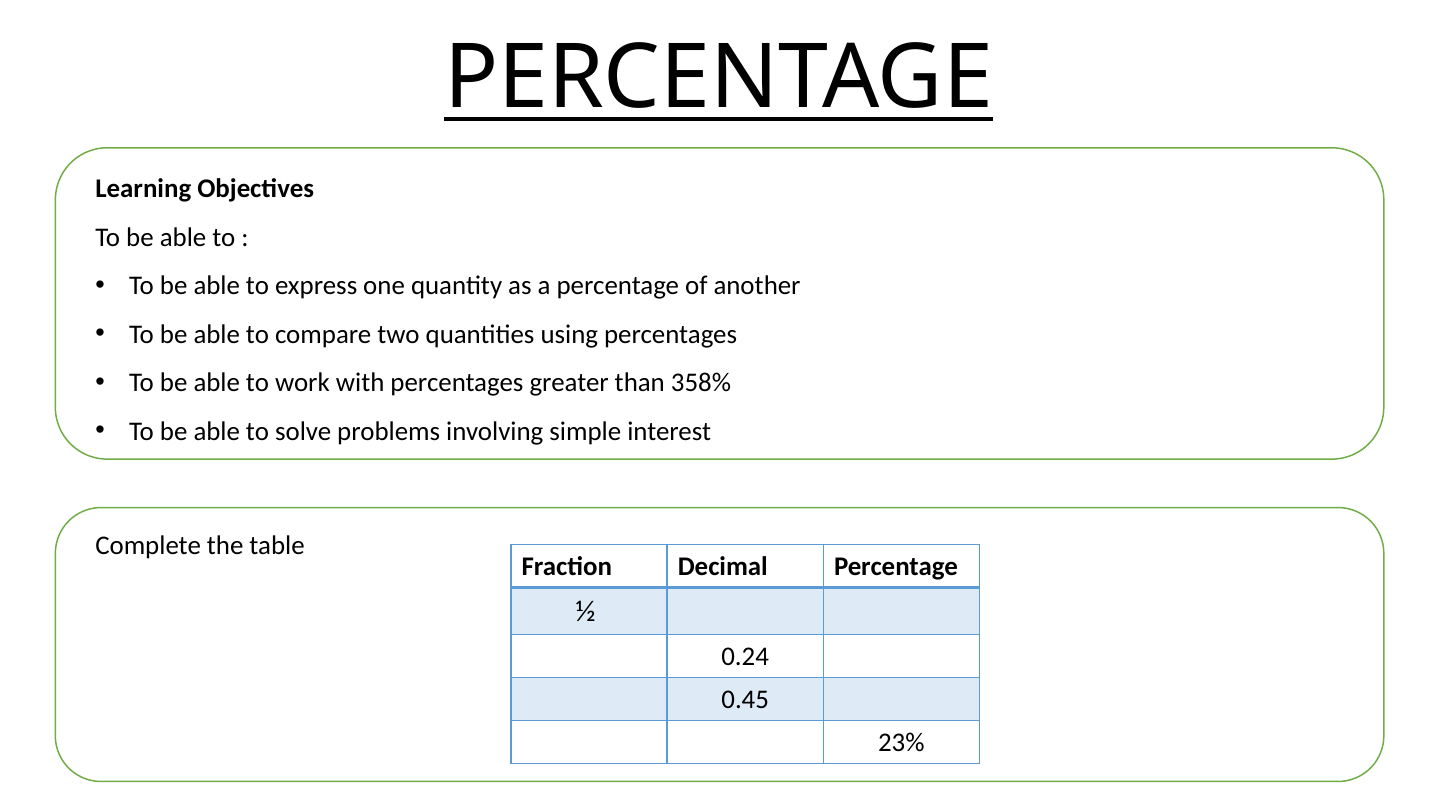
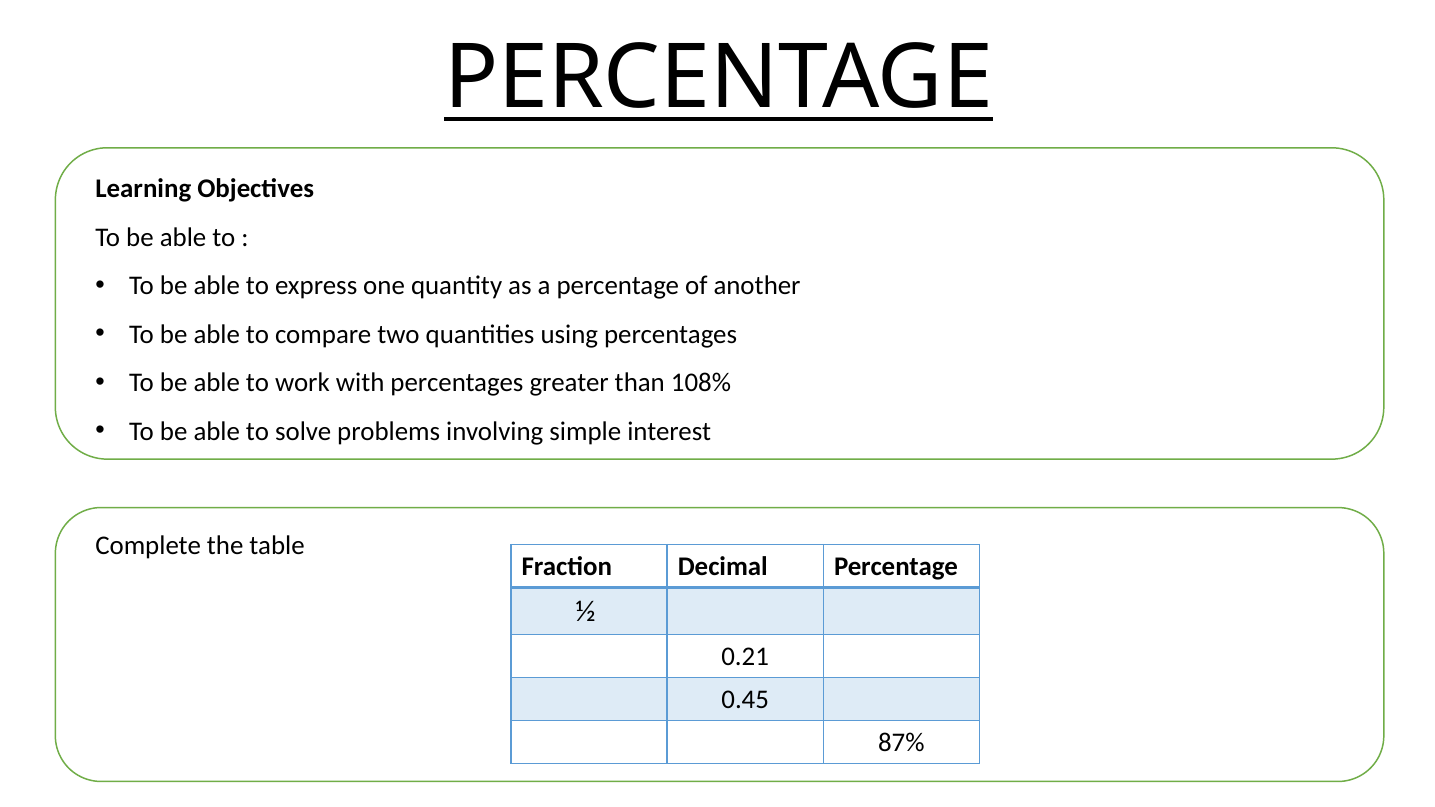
358%: 358% -> 108% (701, 383)
0.24: 0.24 -> 0.21 (745, 657)
23%: 23% -> 87% (901, 743)
